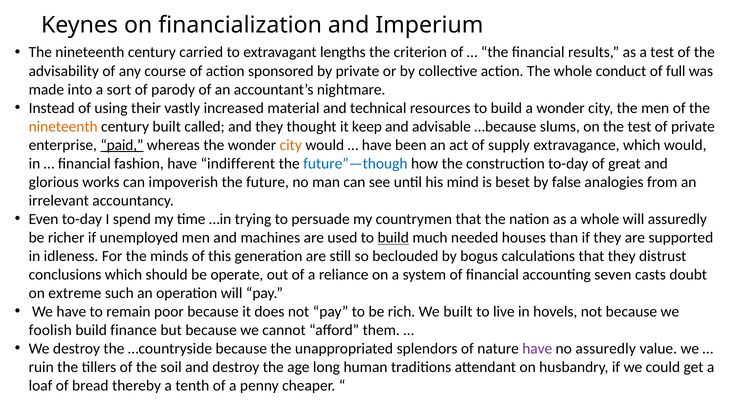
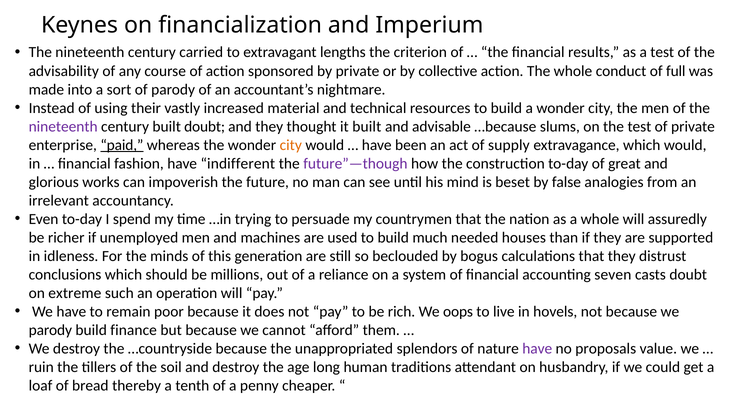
nineteenth colour: orange -> purple (63, 127)
built called: called -> doubt (205, 127)
it keep: keep -> built (367, 127)
future”—though colour: blue -> purple (355, 164)
build underline: present -> none (393, 238)
operate: operate -> millions (237, 275)
We built: built -> oops (458, 312)
foolish: foolish -> parody (50, 330)
no assuredly: assuredly -> proposals (606, 349)
